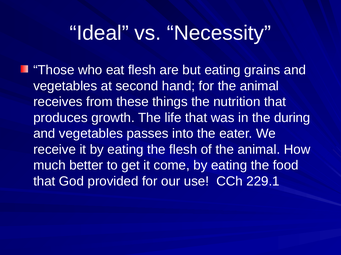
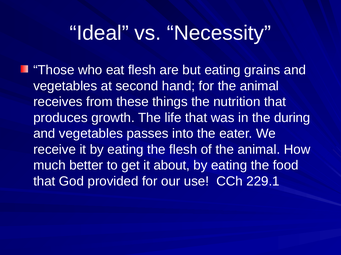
come: come -> about (172, 166)
